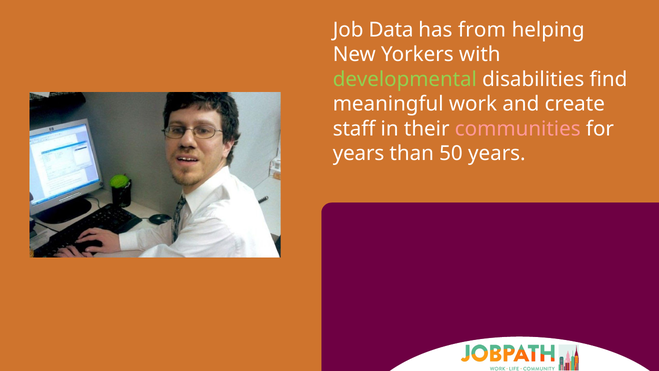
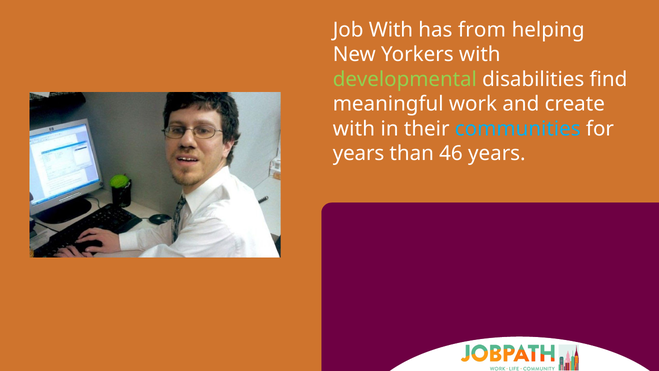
Job Data: Data -> With (391, 30)
staff: staff -> with (354, 129)
communities colour: pink -> light blue (518, 129)
50: 50 -> 46 (451, 153)
